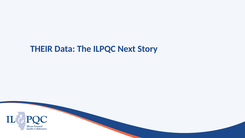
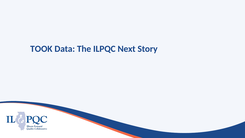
THEIR: THEIR -> TOOK (41, 49)
